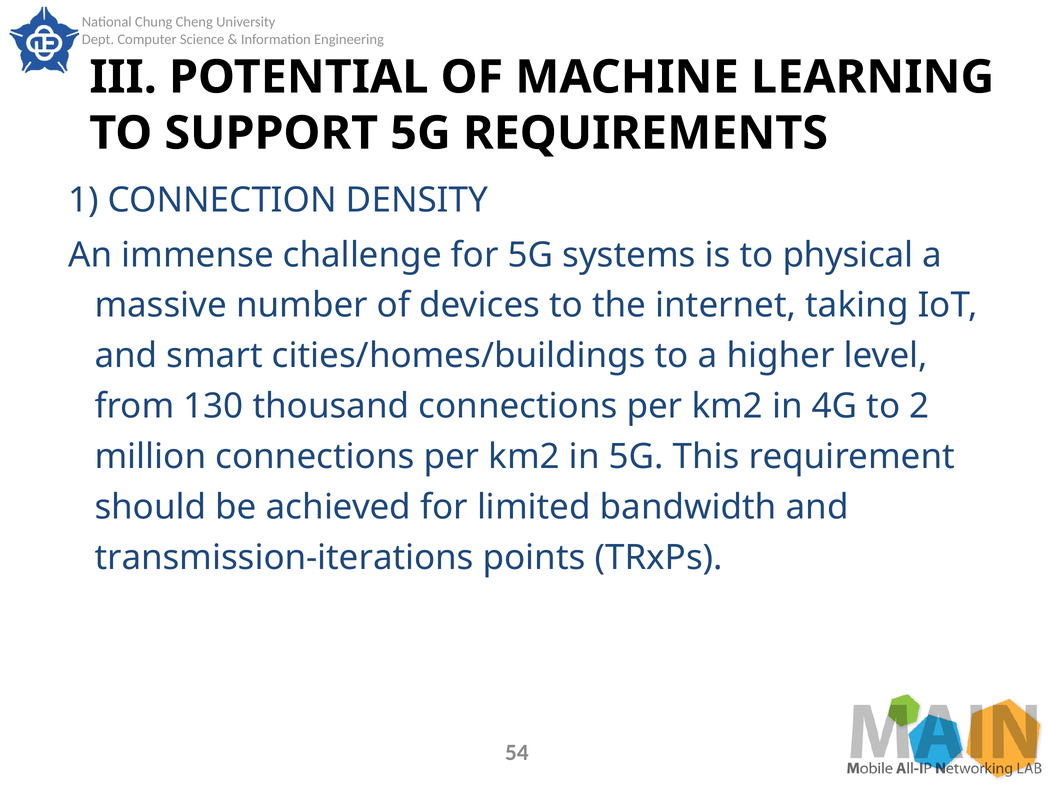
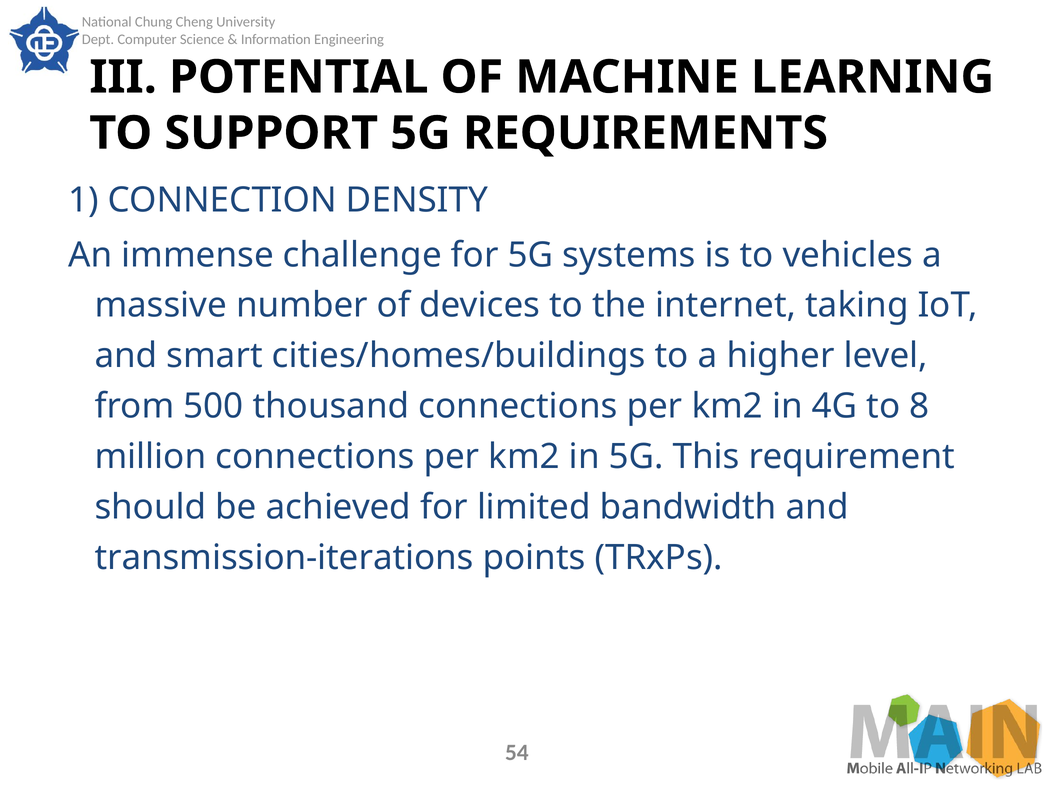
physical: physical -> vehicles (848, 255)
130: 130 -> 500 (213, 406)
2: 2 -> 8 (919, 406)
